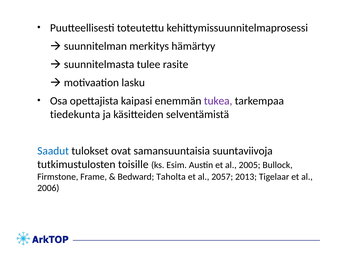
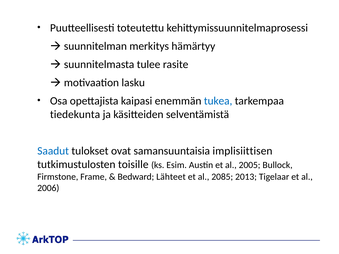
tukea colour: purple -> blue (218, 101)
suuntaviivoja: suuntaviivoja -> implisiittisen (242, 151)
Taholta: Taholta -> Lähteet (171, 177)
2057: 2057 -> 2085 (222, 177)
